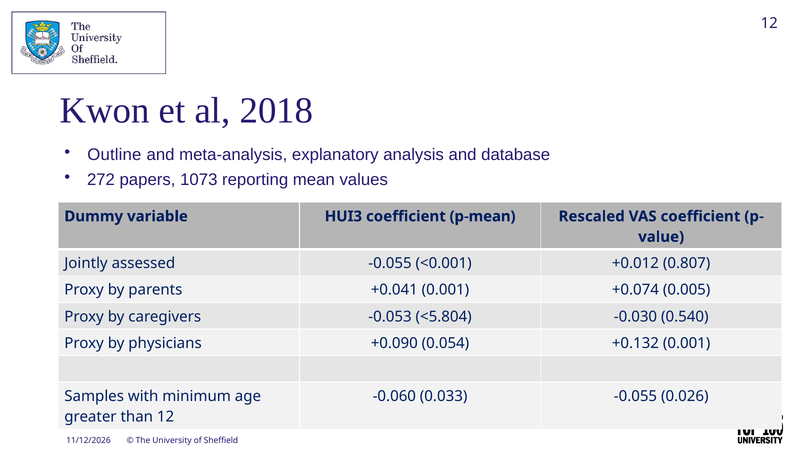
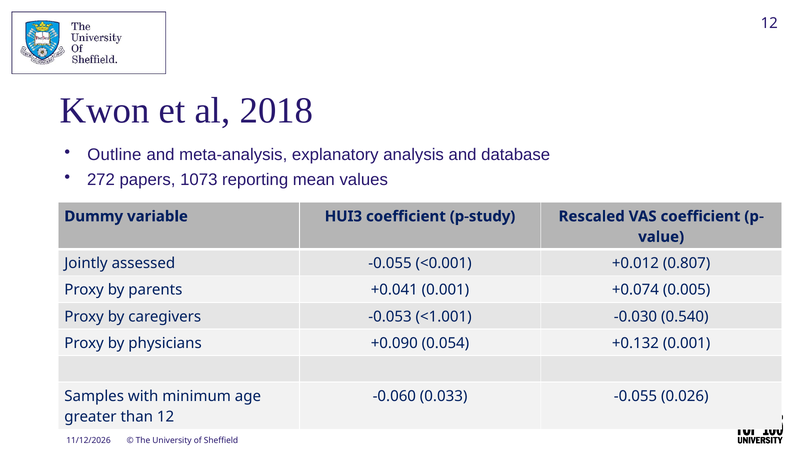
p-mean: p-mean -> p-study (483, 216)
<5.804: <5.804 -> <1.001 (444, 317)
